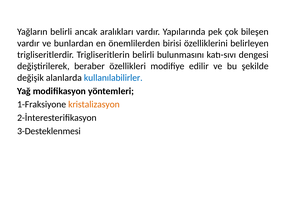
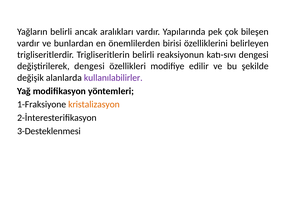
bulunmasını: bulunmasını -> reaksiyonun (180, 55)
değiştirilerek beraber: beraber -> dengesi (89, 66)
kullanılabilirler colour: blue -> purple (113, 77)
